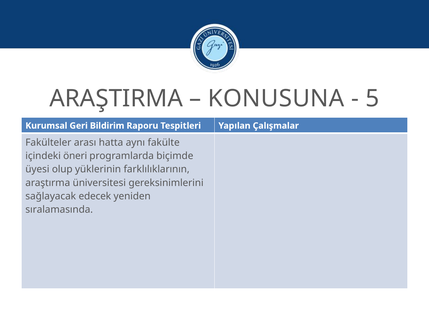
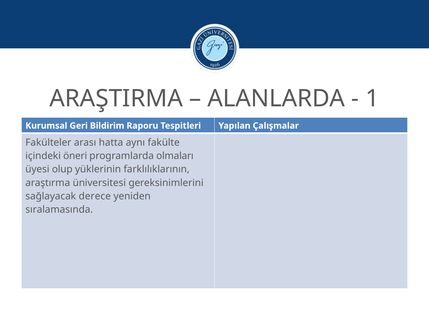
KONUSUNA: KONUSUNA -> ALANLARDA (276, 99)
5: 5 -> 1 (372, 99)
biçimde: biçimde -> olmaları (175, 156)
edecek: edecek -> derece (95, 197)
